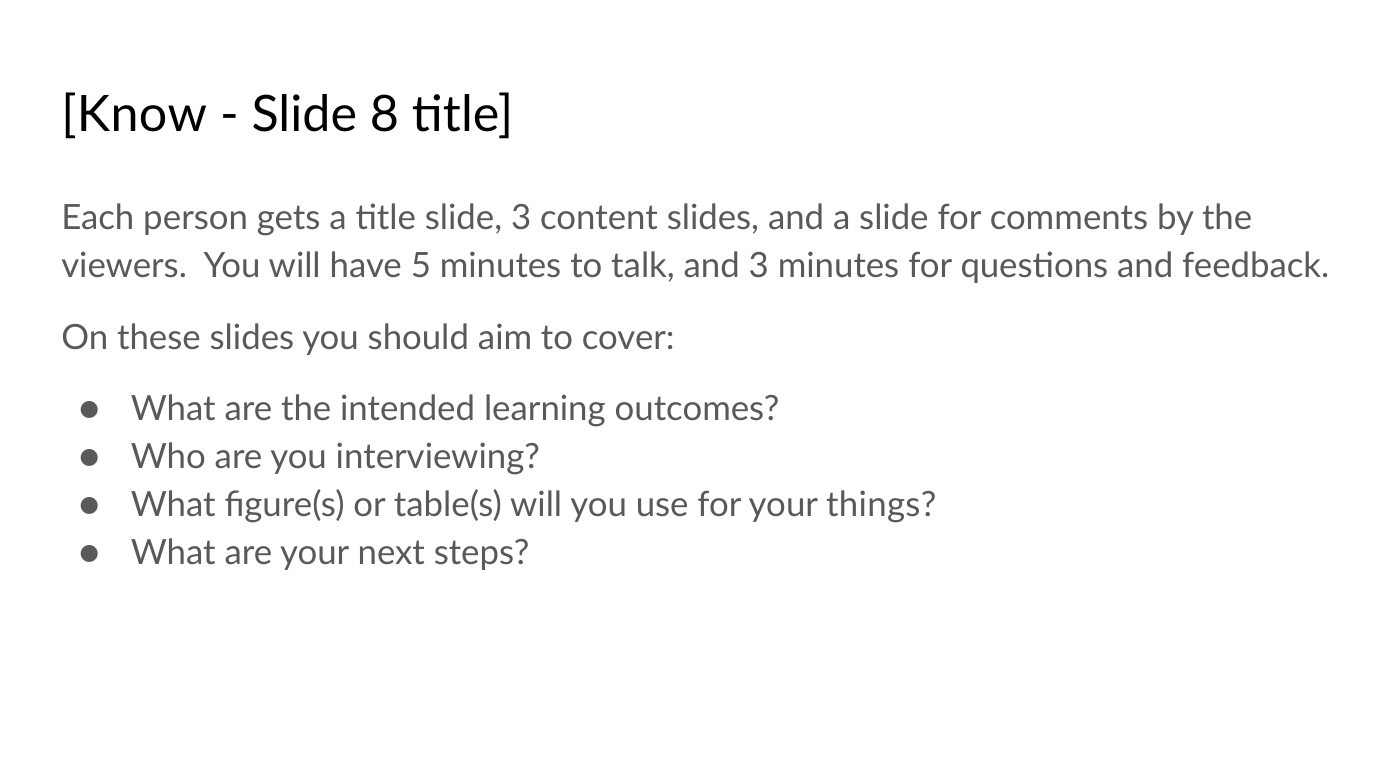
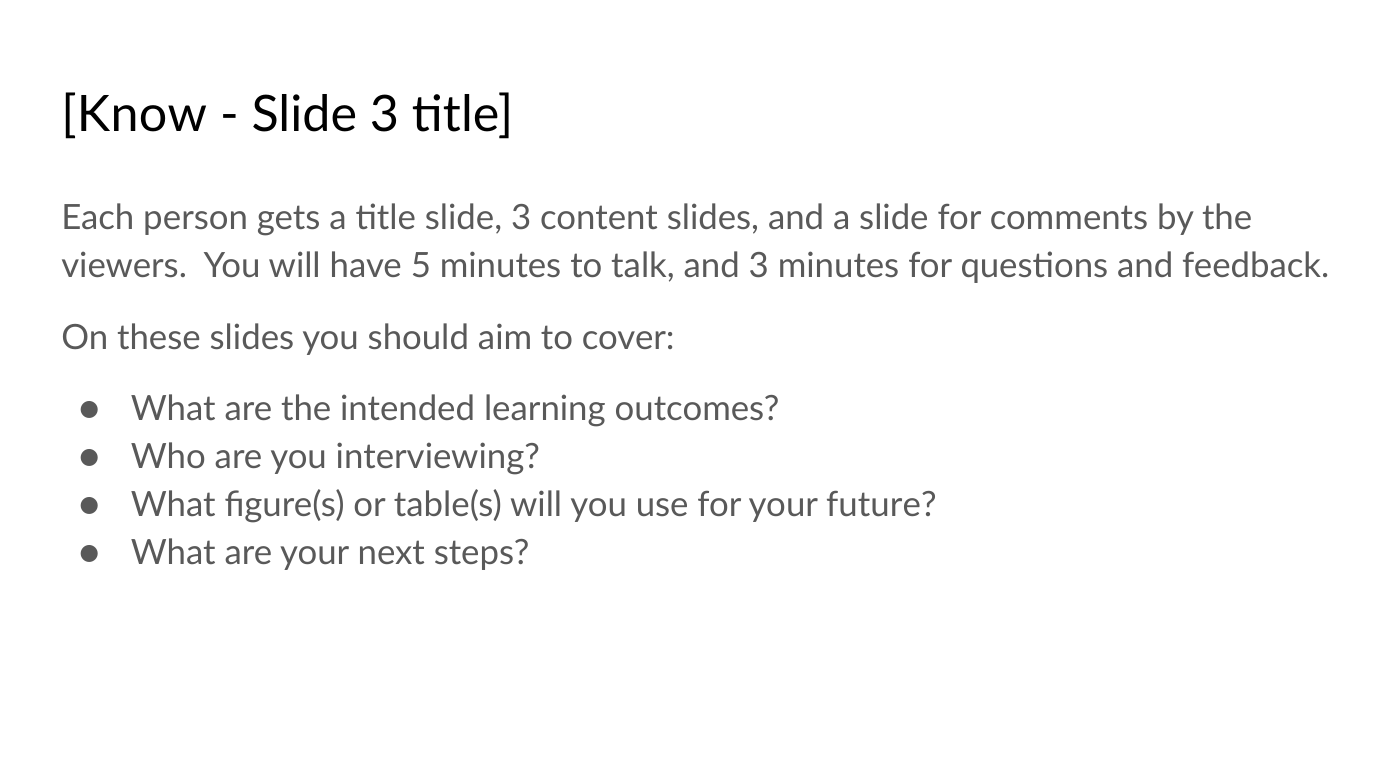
8: 8 -> 3 (385, 115)
things: things -> future (881, 505)
